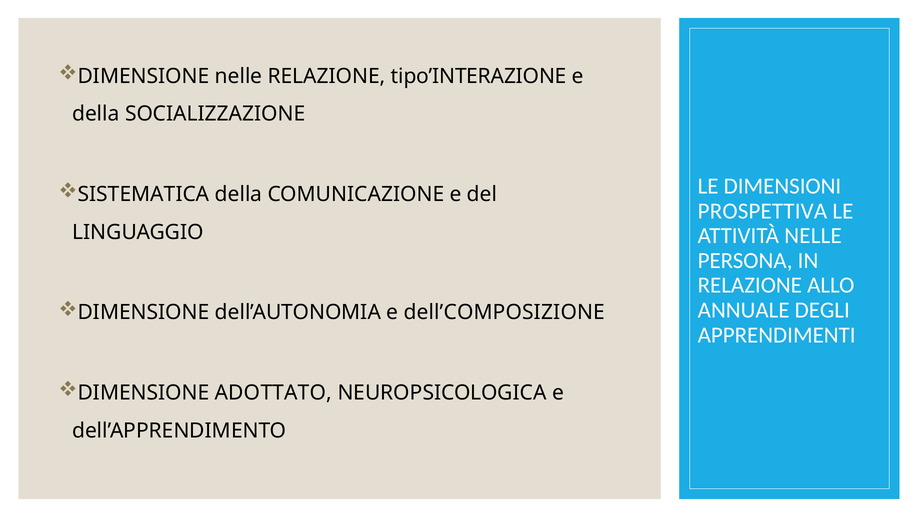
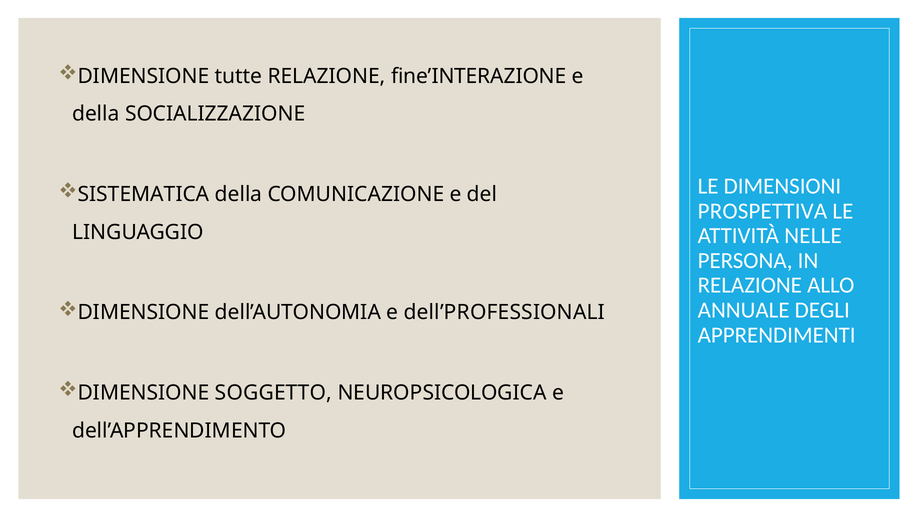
DIMENSIONE nelle: nelle -> tutte (239, 76)
tipo’INTERAZIONE: tipo’INTERAZIONE -> fine’INTERAZIONE (479, 76)
dell’COMPOSIZIONE: dell’COMPOSIZIONE -> dell’PROFESSIONALI (504, 312)
ADOTTATO: ADOTTATO -> SOGGETTO (273, 392)
